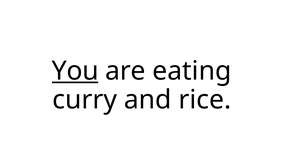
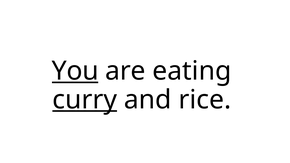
curry underline: none -> present (85, 100)
